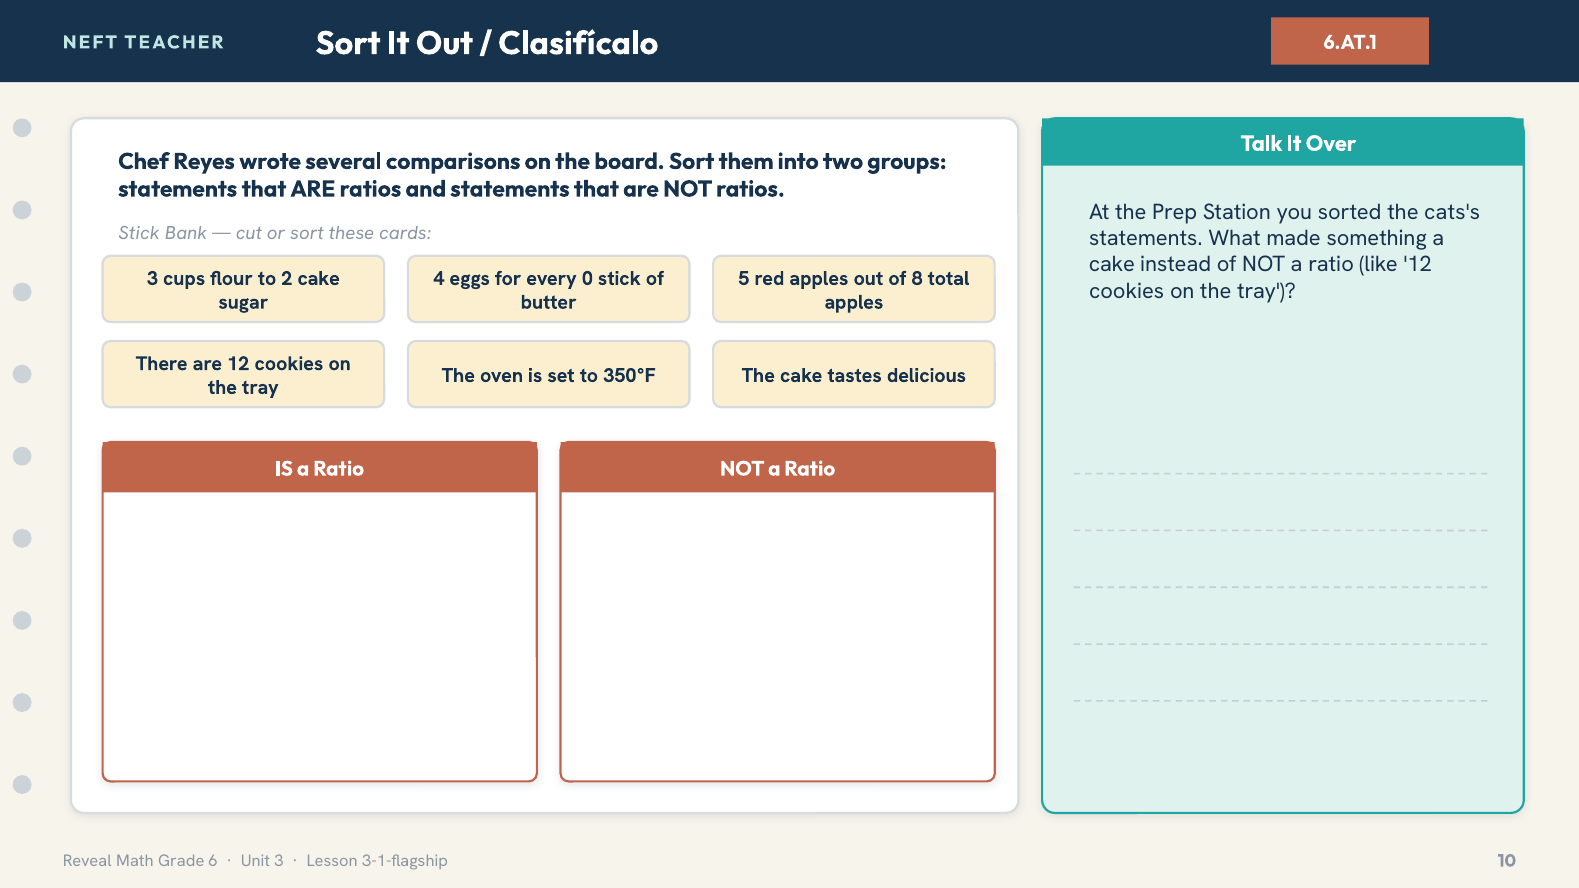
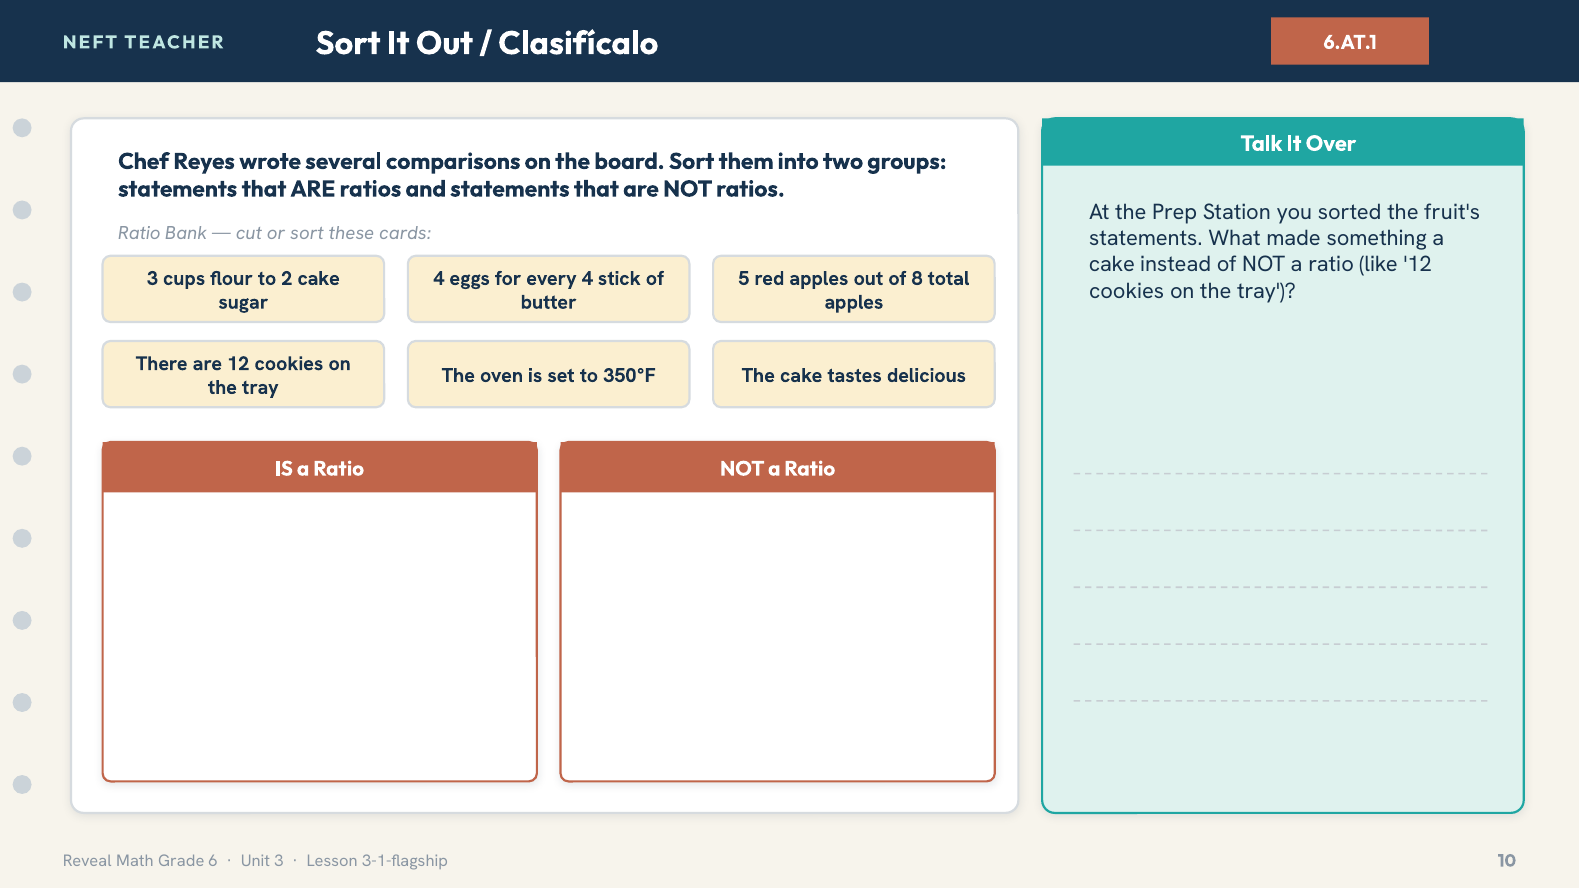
cats's: cats's -> fruit's (1452, 212)
Stick: Stick -> Ratio (139, 233)
every 0: 0 -> 4 (587, 278)
